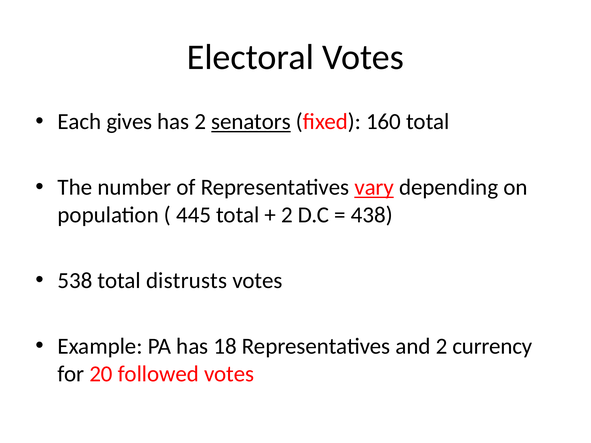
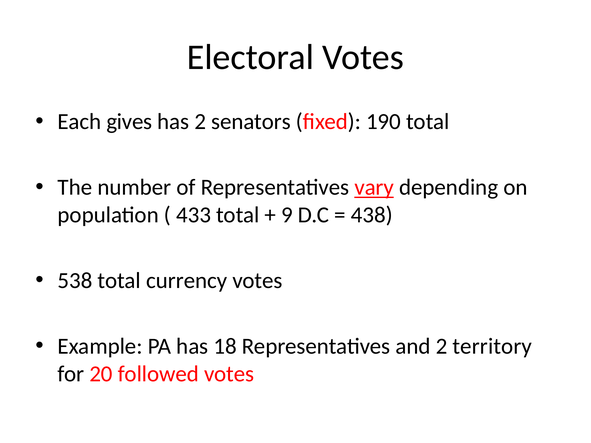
senators underline: present -> none (251, 122)
160: 160 -> 190 (383, 122)
445: 445 -> 433 (194, 215)
2: 2 -> 9 (287, 215)
distrusts: distrusts -> currency (187, 281)
currency: currency -> territory (492, 347)
